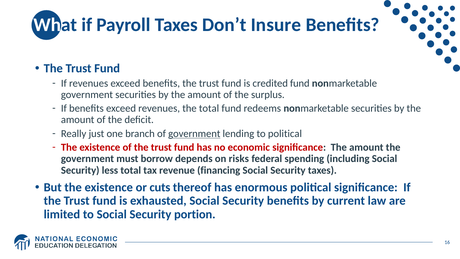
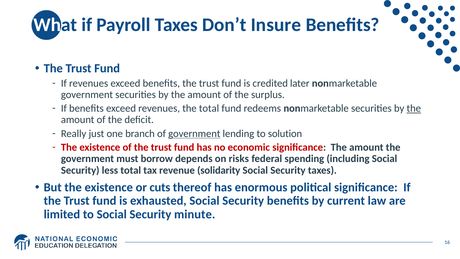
credited fund: fund -> later (300, 83)
the underline: none -> present (414, 108)
to political: political -> solution (285, 134)
financing: financing -> solidarity (219, 170)
portion: portion -> minute (195, 214)
